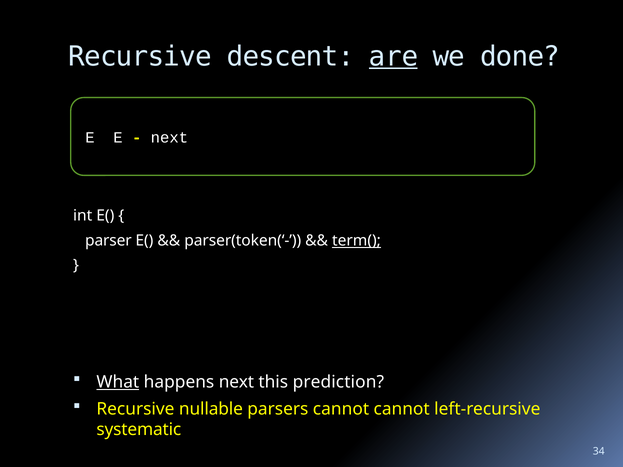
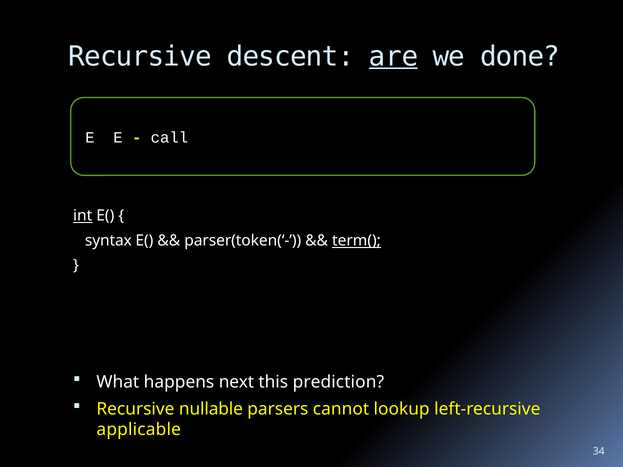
next: next -> call (169, 138)
int underline: none -> present (83, 216)
parser: parser -> syntax (108, 241)
What underline: present -> none (118, 382)
cannot cannot: cannot -> lookup (402, 409)
systematic: systematic -> applicable (139, 430)
